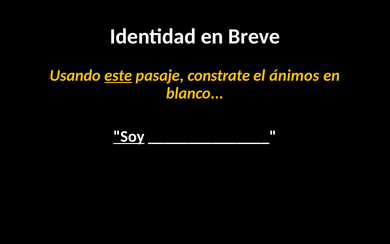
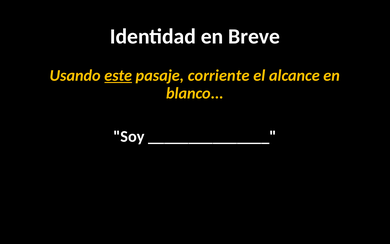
constrate: constrate -> corriente (219, 76)
ánimos: ánimos -> alcance (294, 76)
Soy underline: present -> none (129, 136)
